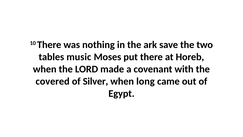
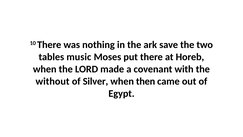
covered: covered -> without (53, 81)
long: long -> then (146, 81)
